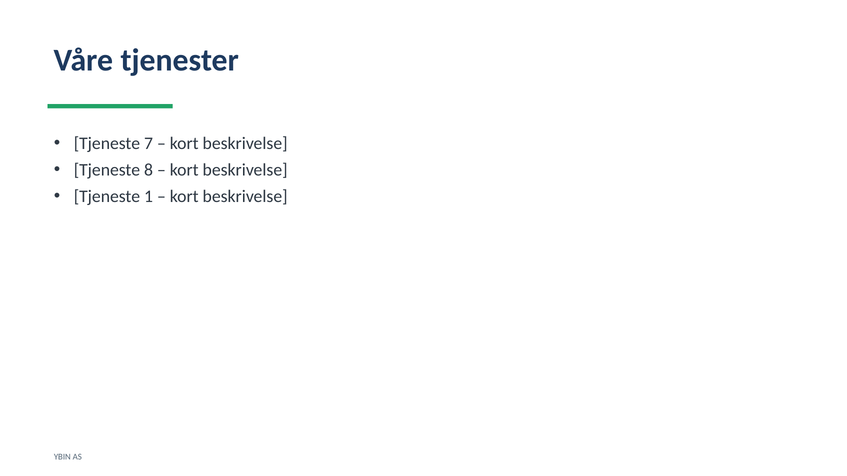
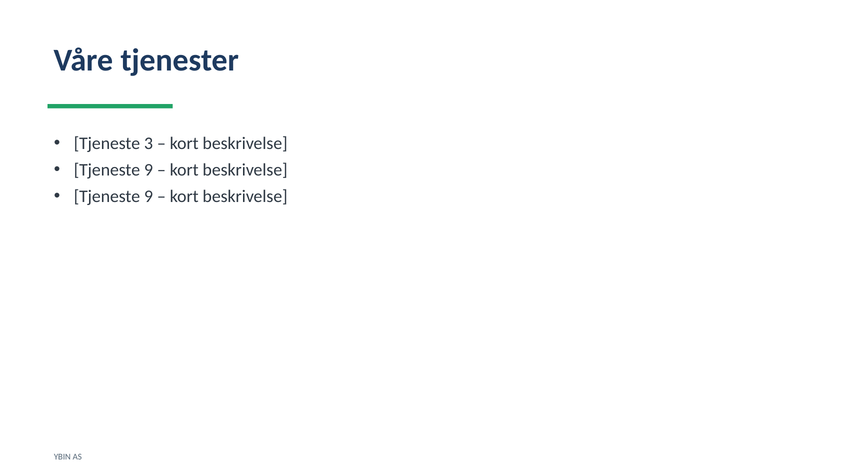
7: 7 -> 3 (148, 143)
8: 8 -> 9 (148, 170)
1: 1 -> 9 (148, 196)
